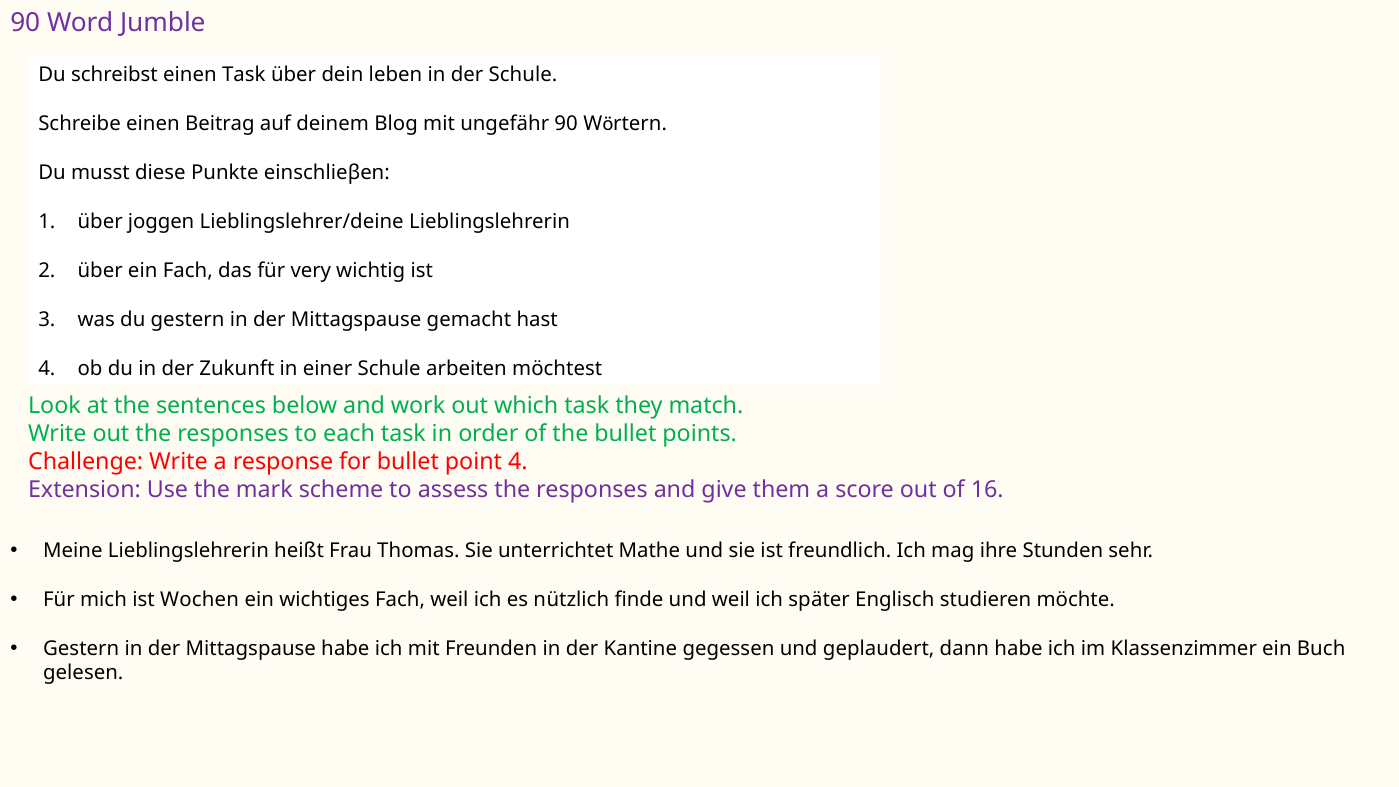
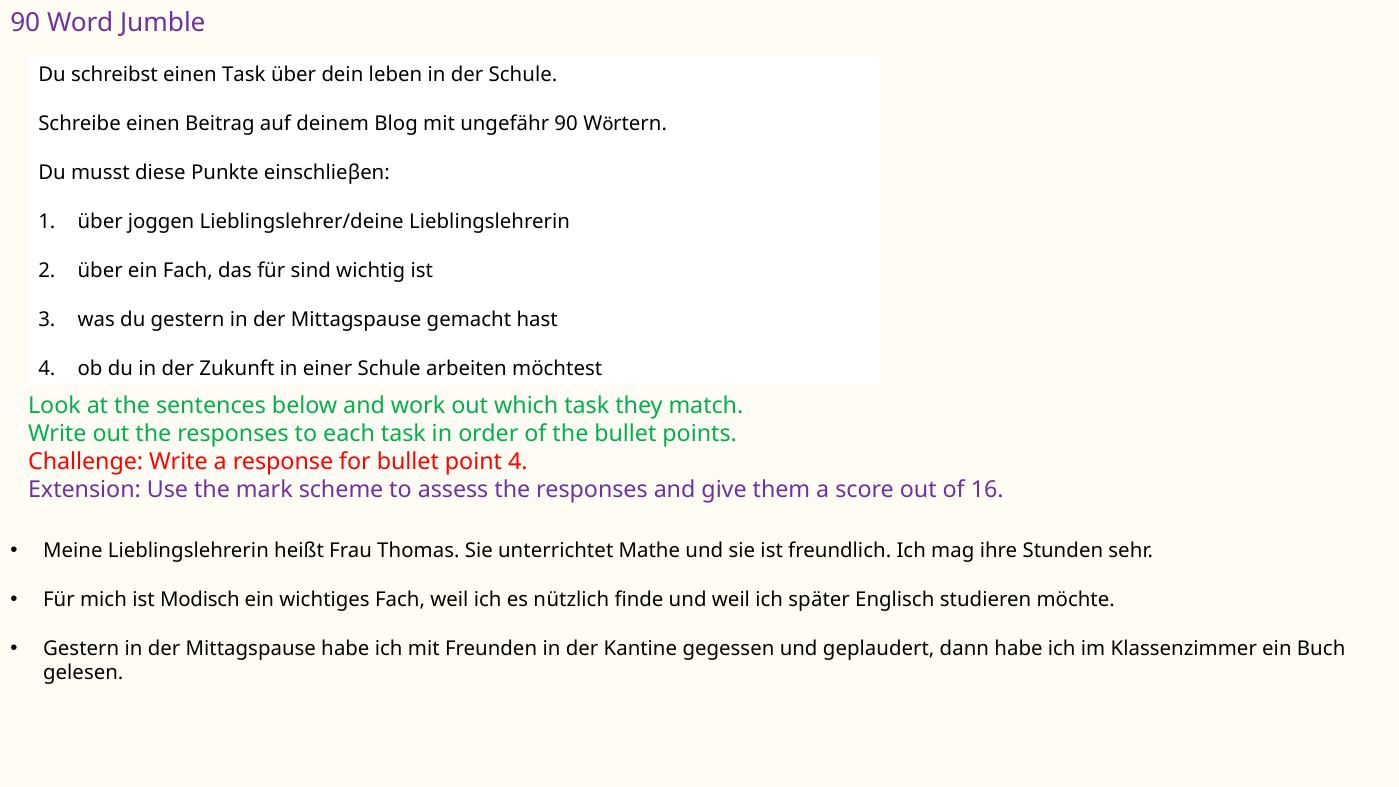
very: very -> sind (311, 271)
Wochen: Wochen -> Modisch (200, 599)
